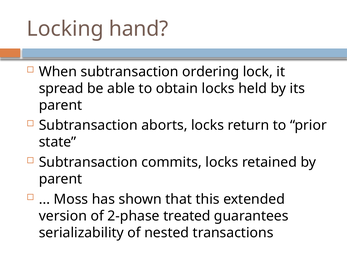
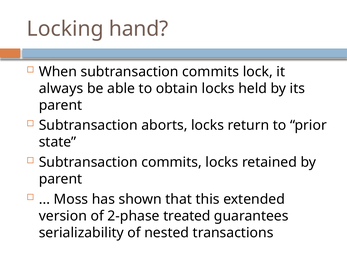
When subtransaction ordering: ordering -> commits (211, 72)
spread: spread -> always (61, 89)
